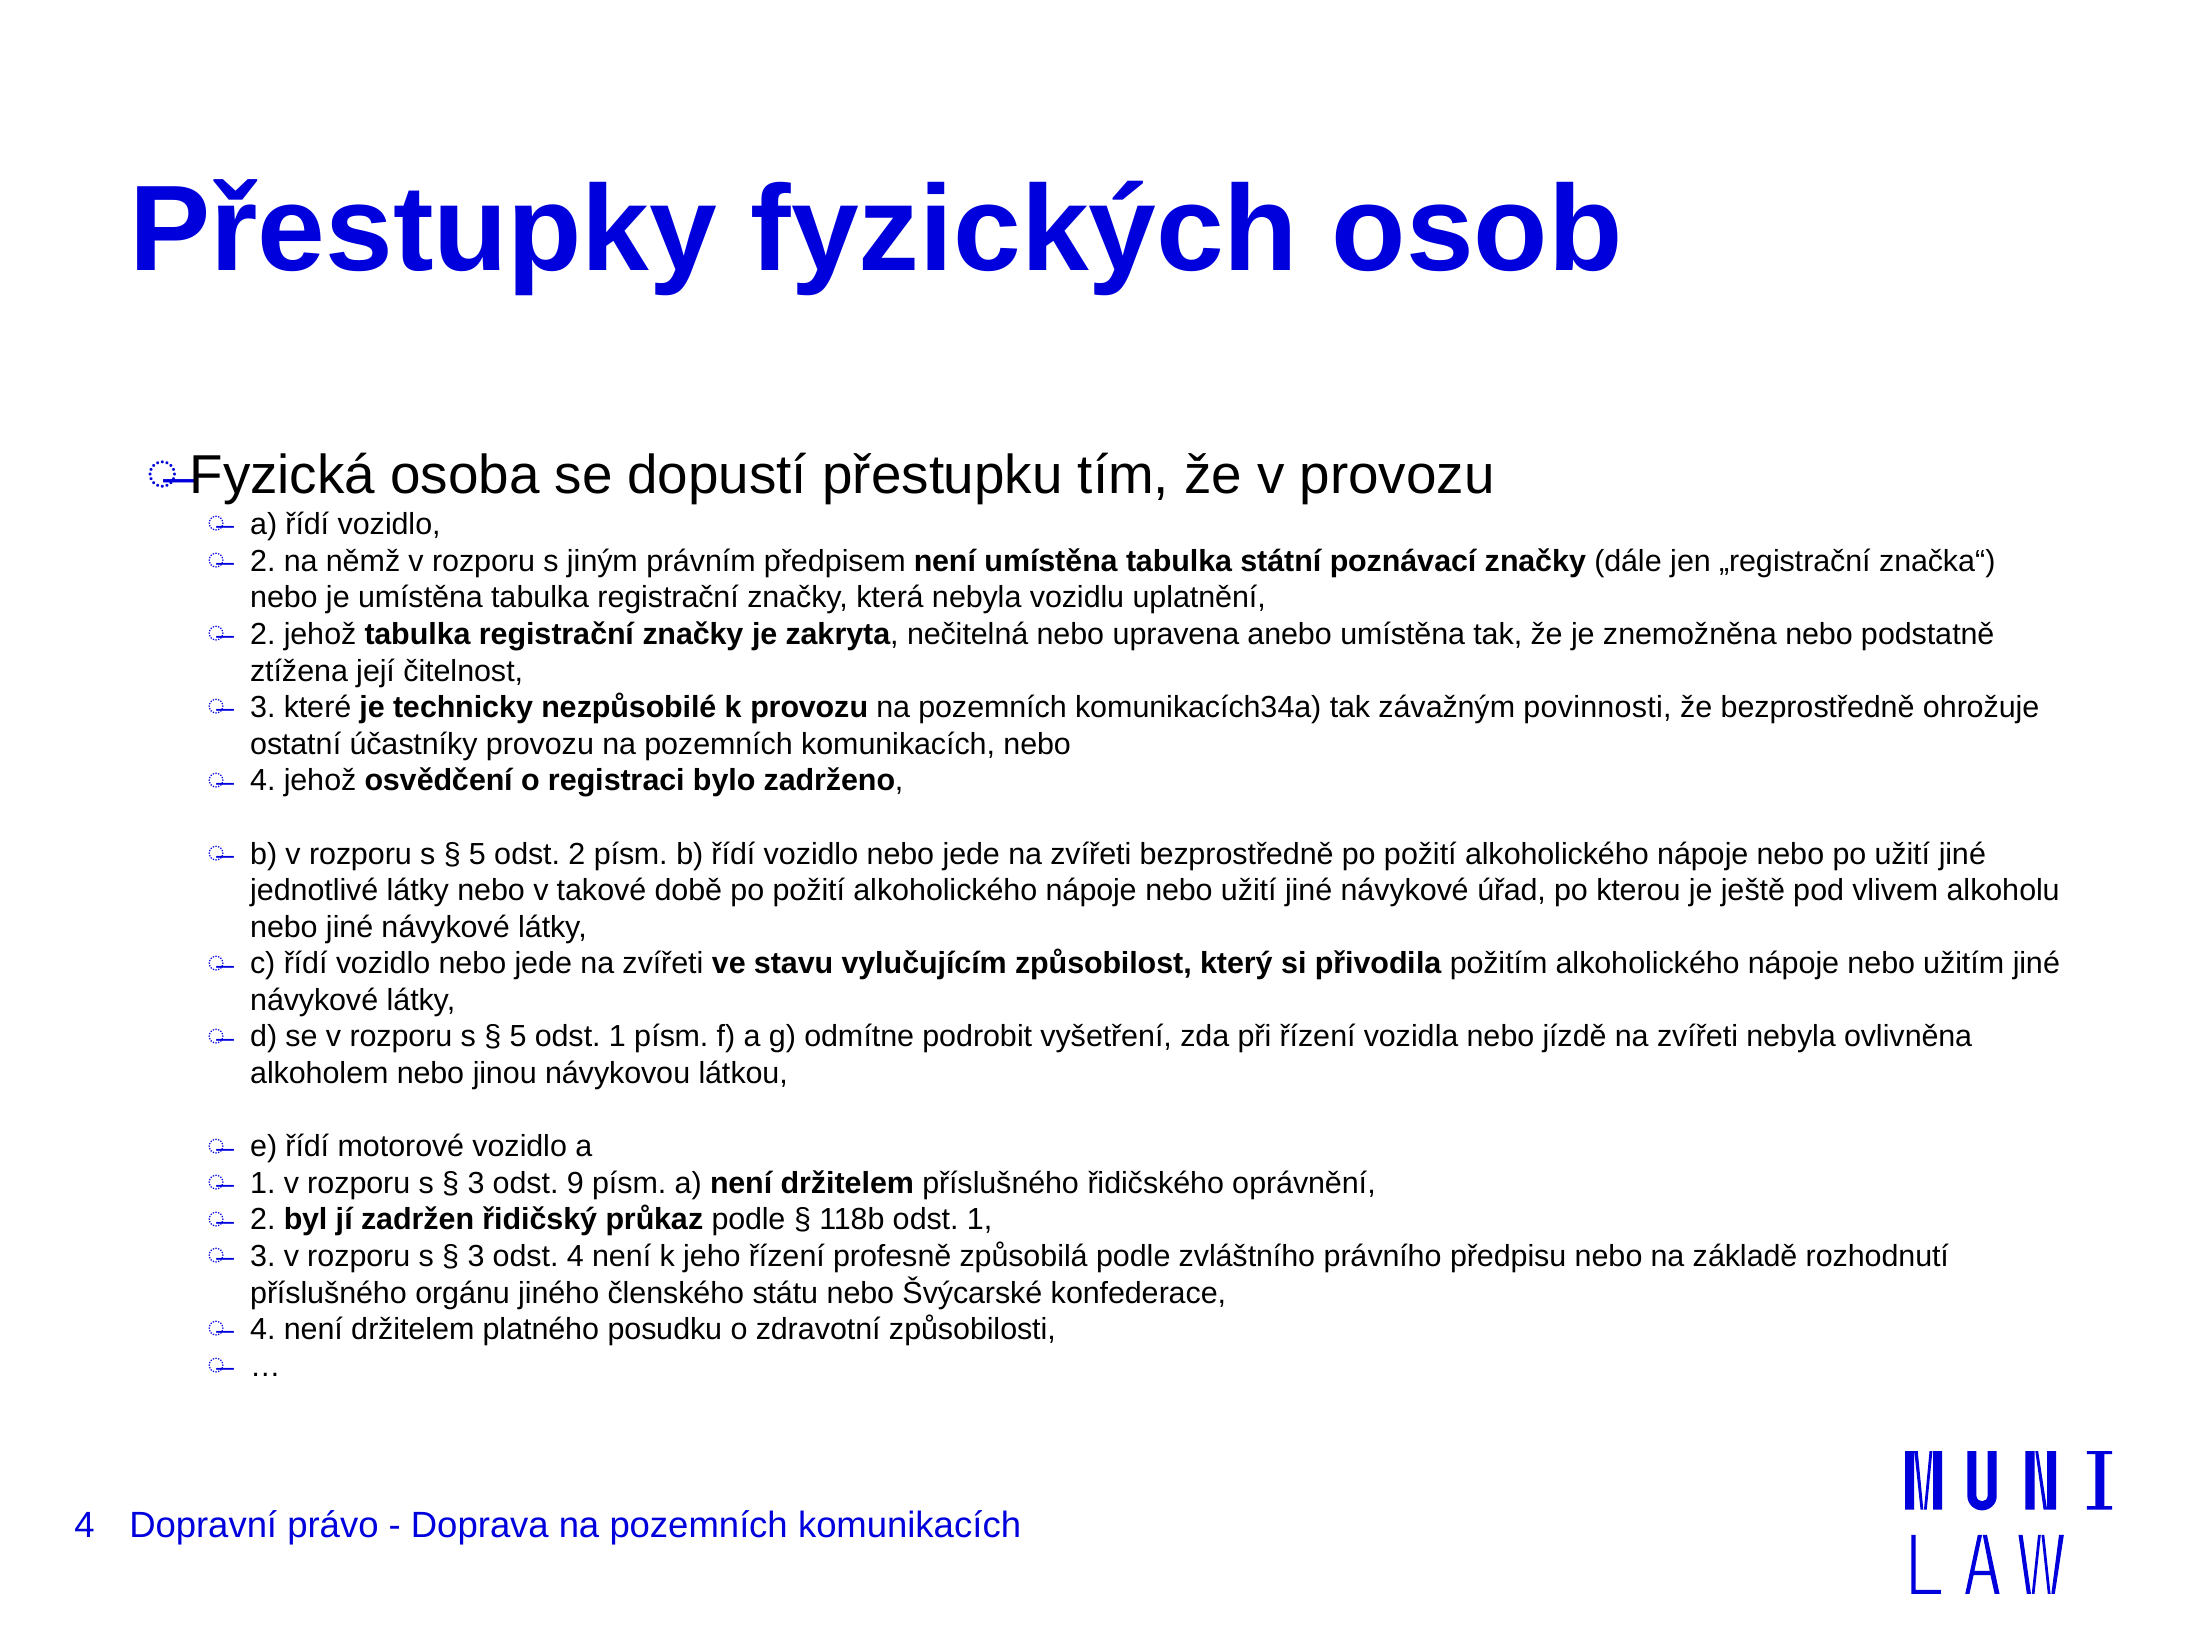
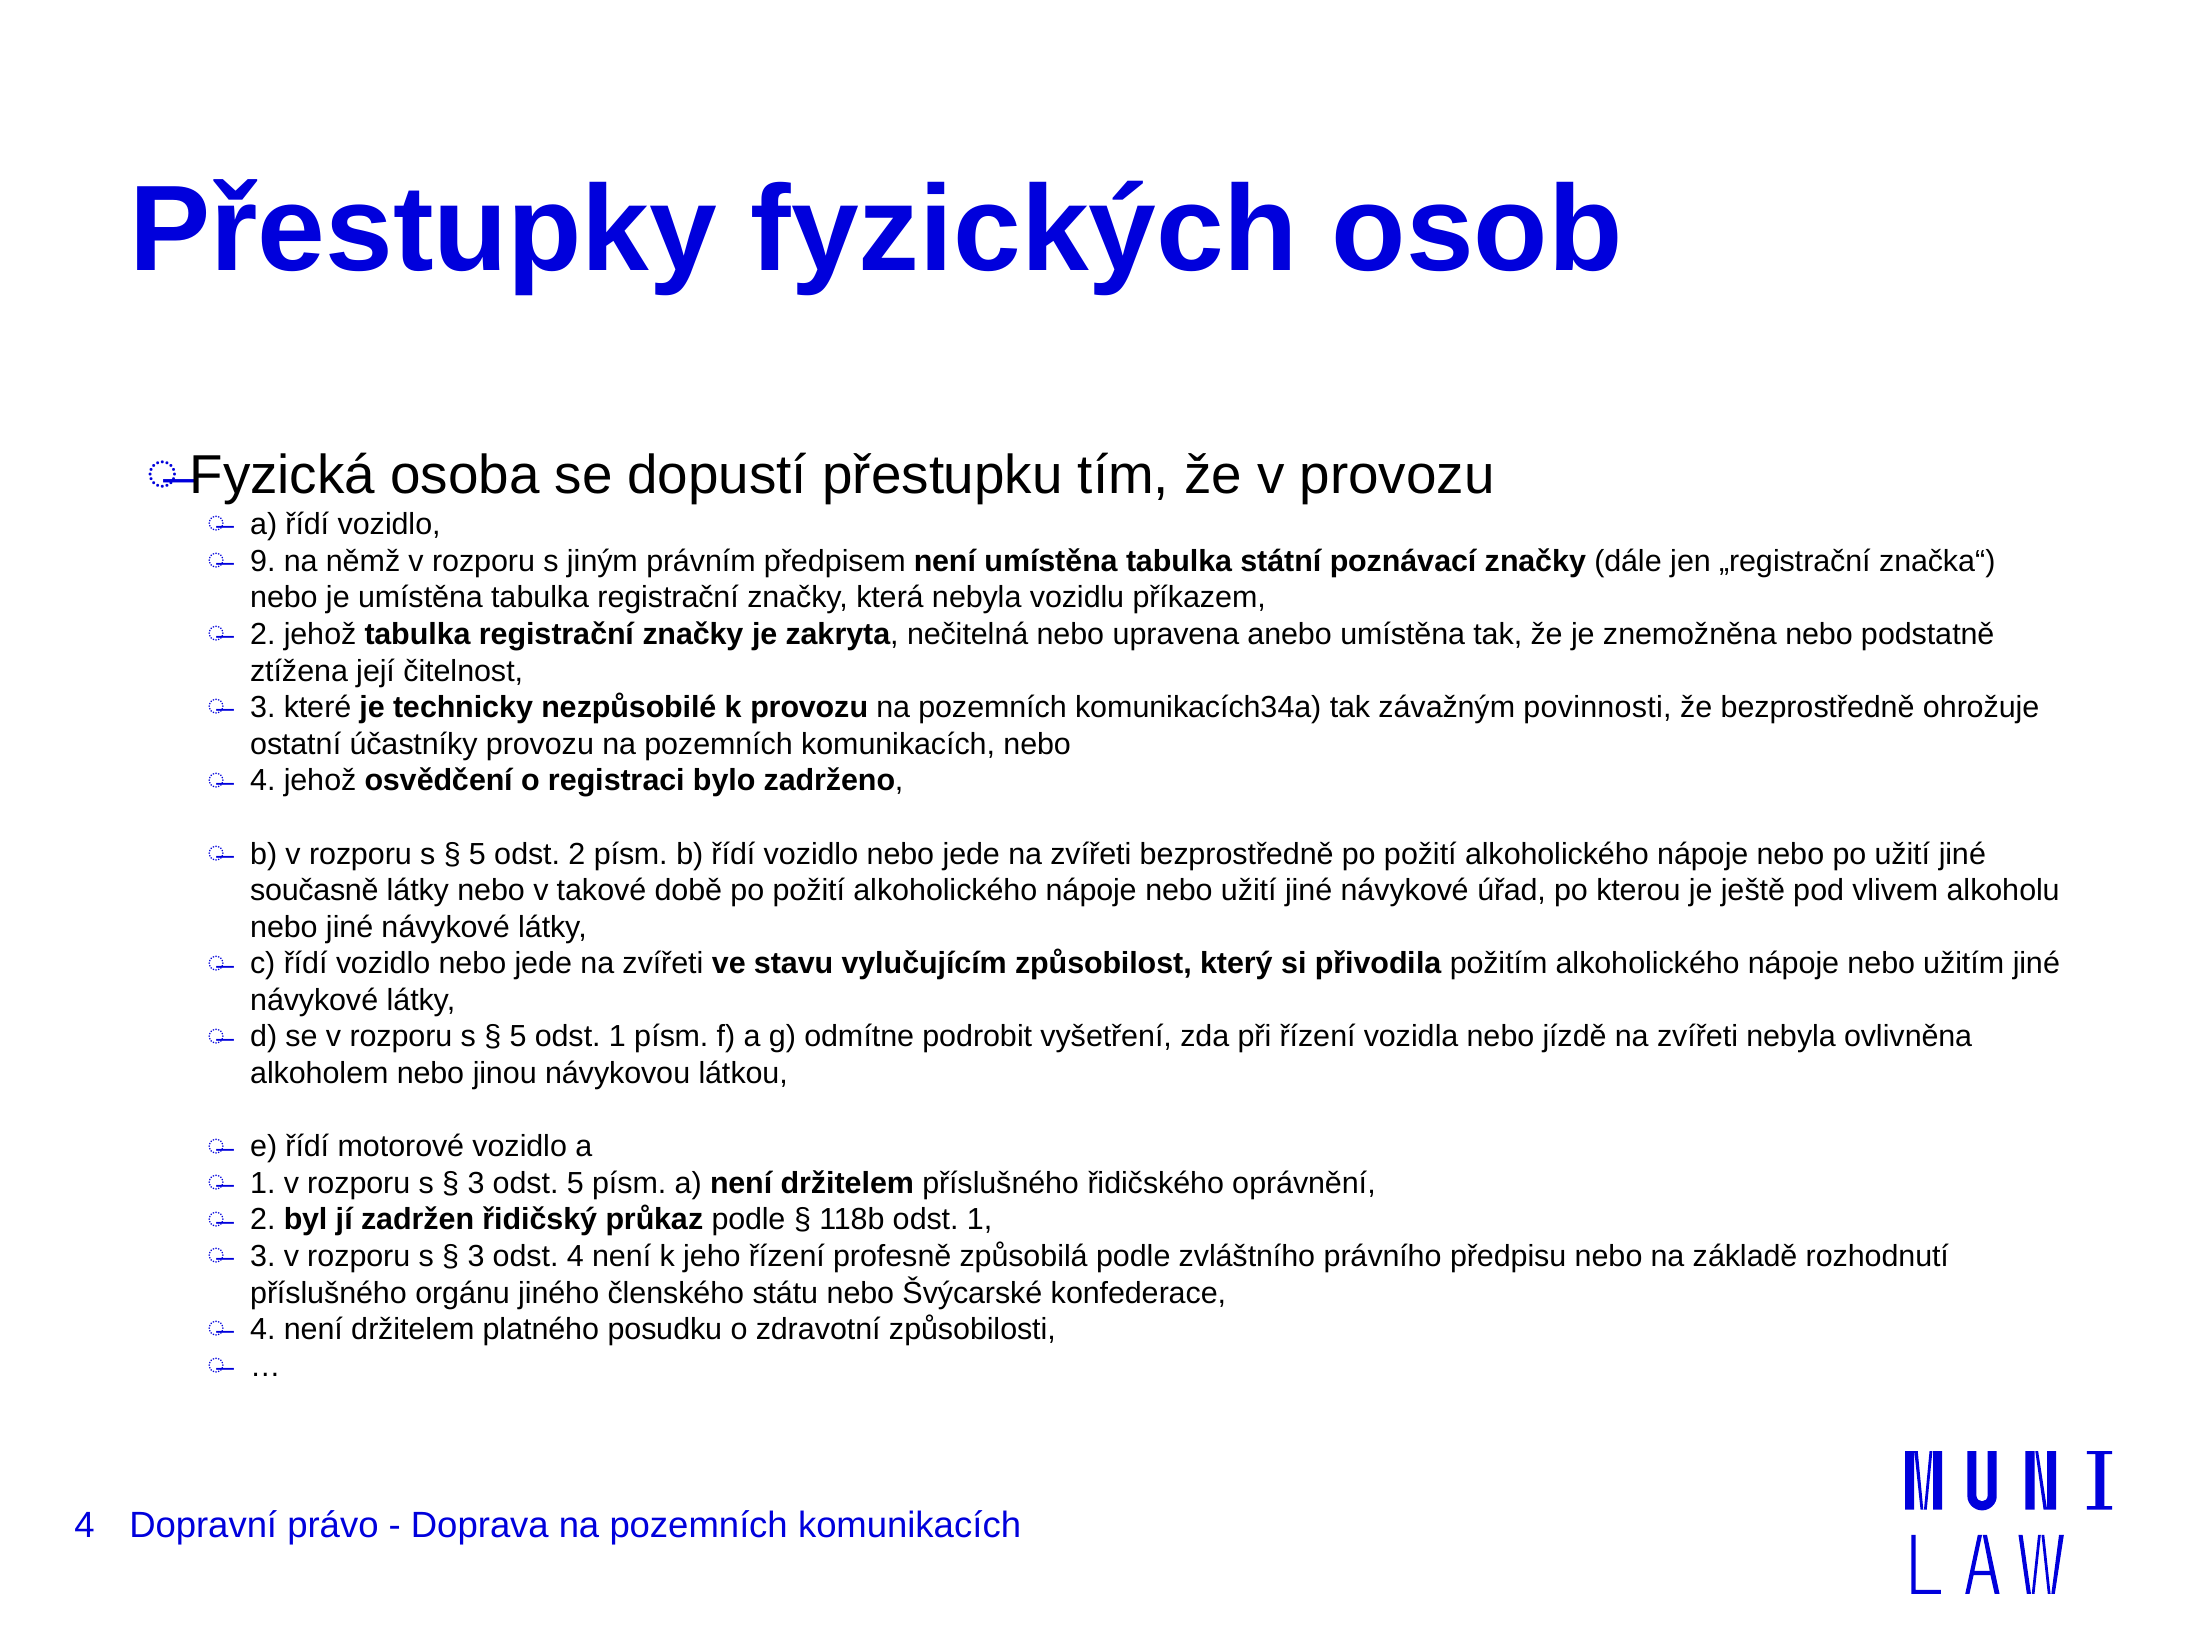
2: 2 -> 9 (263, 561)
uplatnění: uplatnění -> příkazem (1199, 598)
jednotlivé: jednotlivé -> současně (314, 890)
odst 9: 9 -> 5 (575, 1183)
